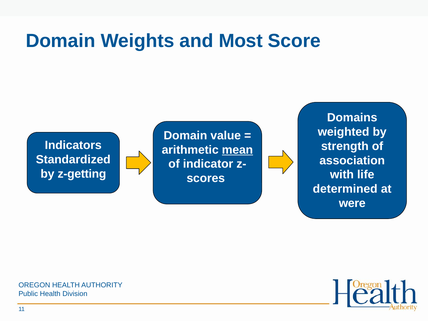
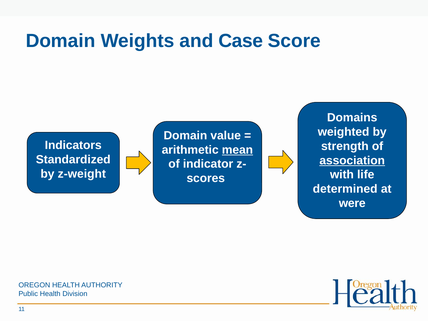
Most: Most -> Case (241, 41)
association underline: none -> present (352, 160)
z-getting: z-getting -> z-weight (82, 174)
